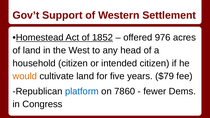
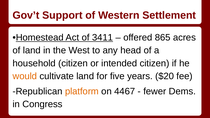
1852: 1852 -> 3411 (102, 38)
976: 976 -> 865 (163, 38)
$79: $79 -> $20 (165, 76)
platform colour: blue -> orange (82, 91)
7860: 7860 -> 4467 (125, 91)
